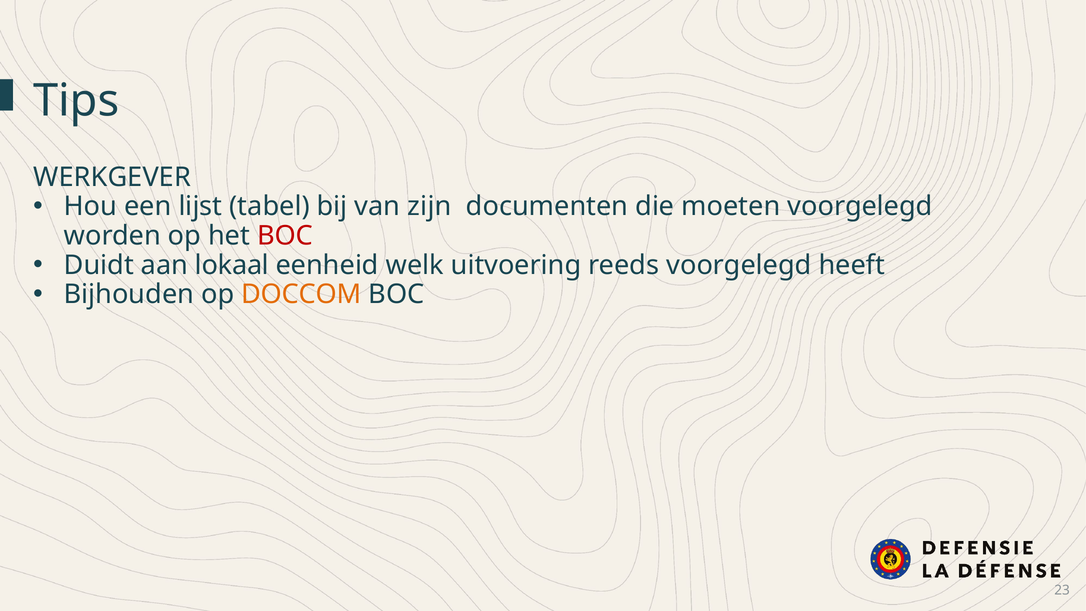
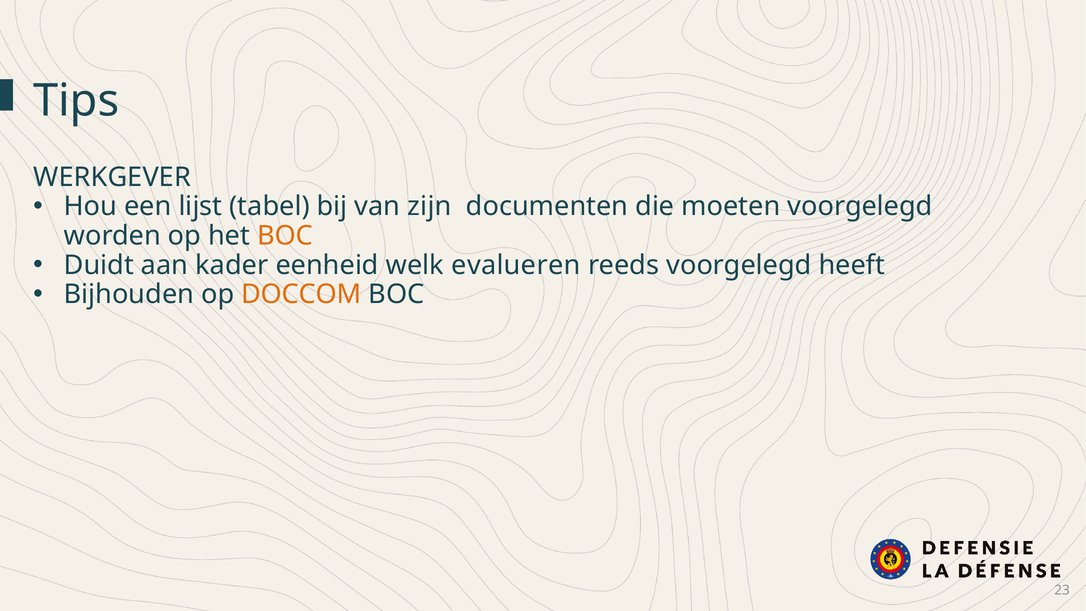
BOC colour: red -> orange (285, 236)
lokaal: lokaal -> kader (232, 265)
uitvoering: uitvoering -> evalueren (516, 265)
